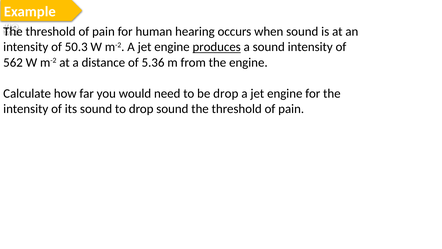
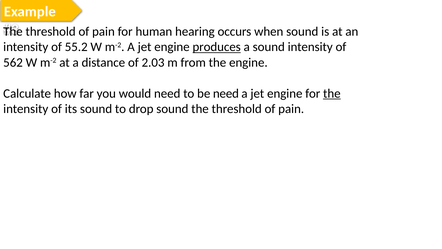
50.3: 50.3 -> 55.2 (76, 47)
5.36: 5.36 -> 2.03 (153, 62)
be drop: drop -> need (226, 93)
the underline: none -> present (332, 93)
